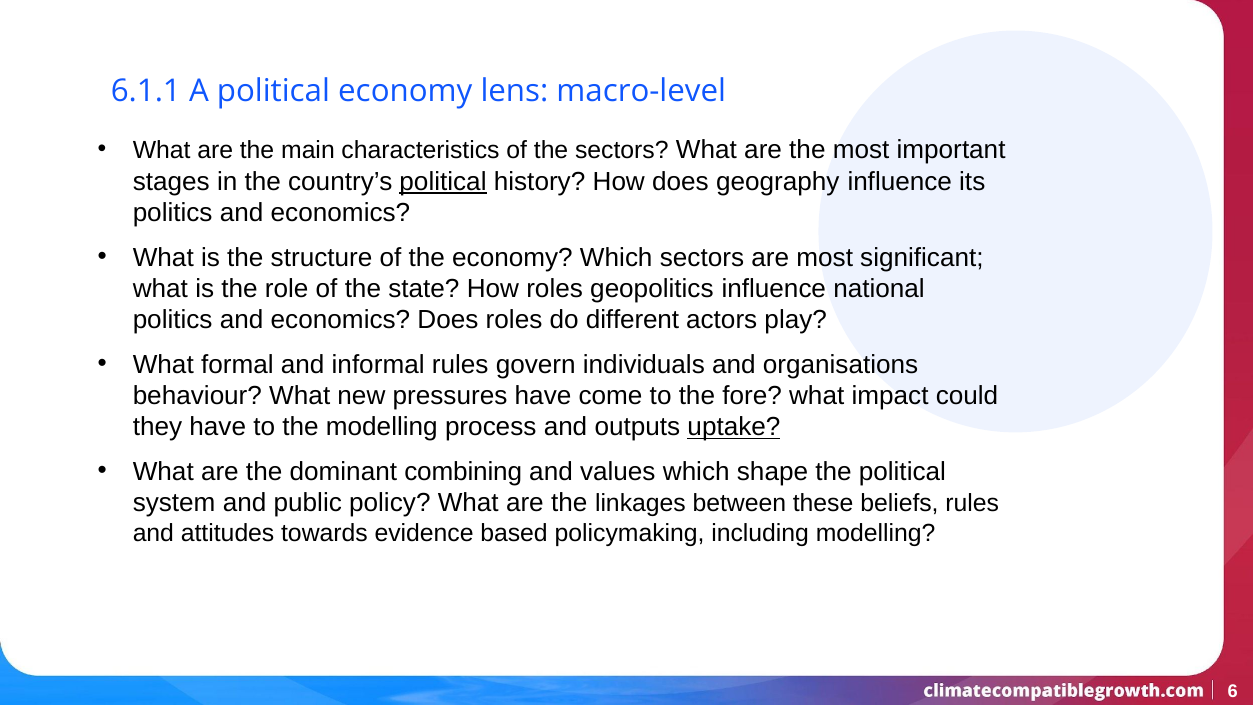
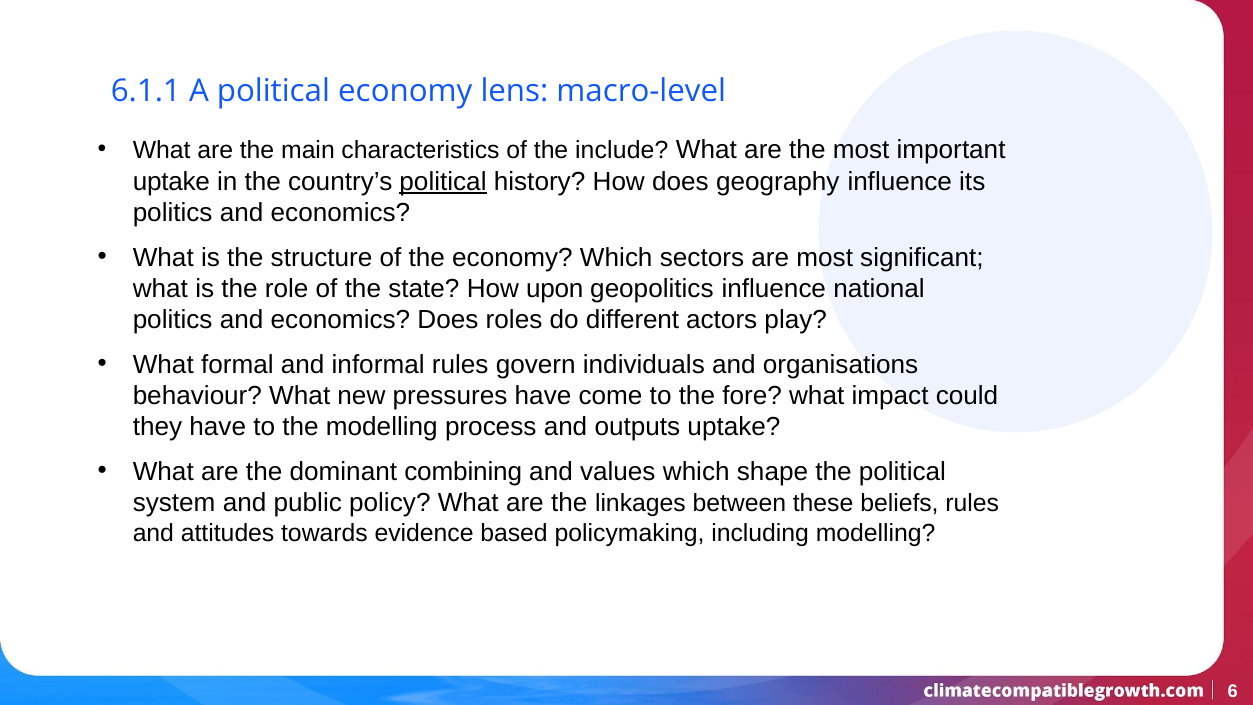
the sectors: sectors -> include (622, 151)
stages: stages -> uptake (171, 182)
How roles: roles -> upon (555, 289)
uptake underline: present -> none (734, 427)
